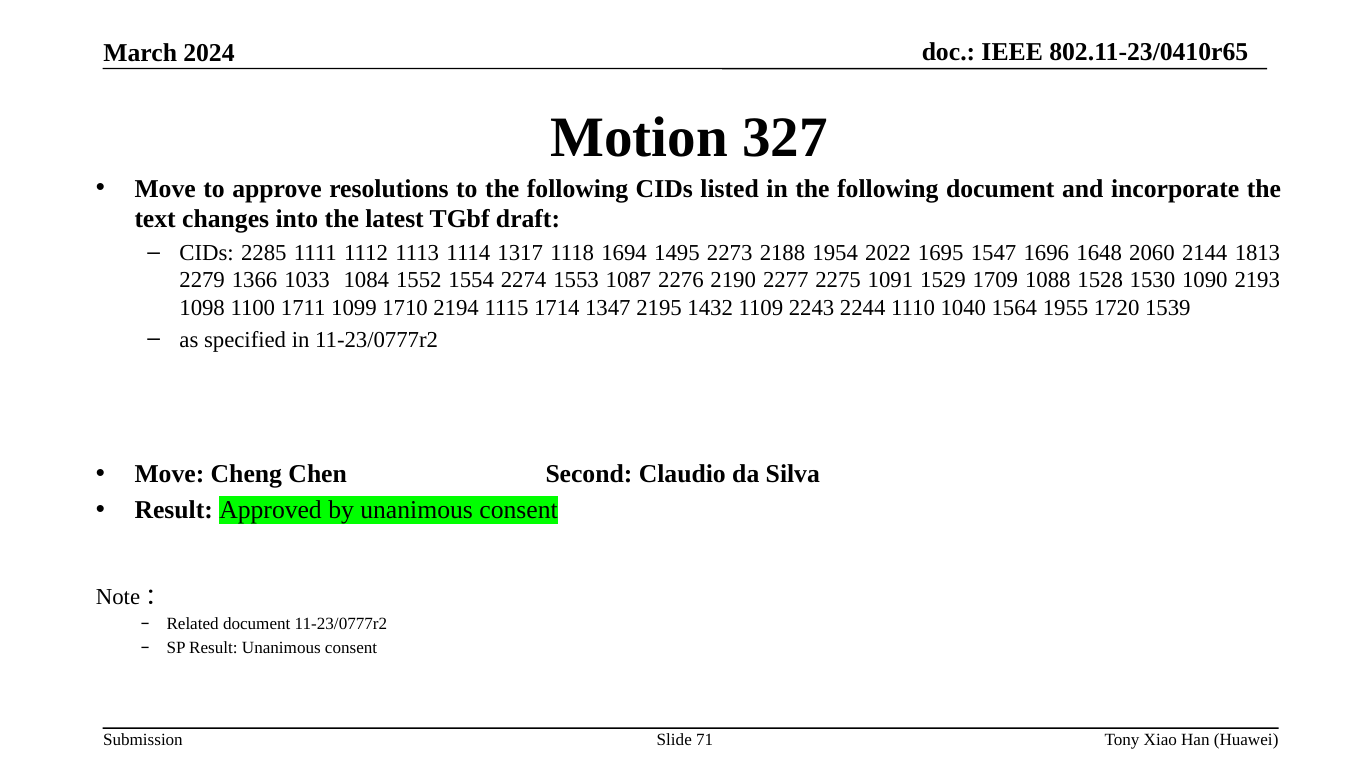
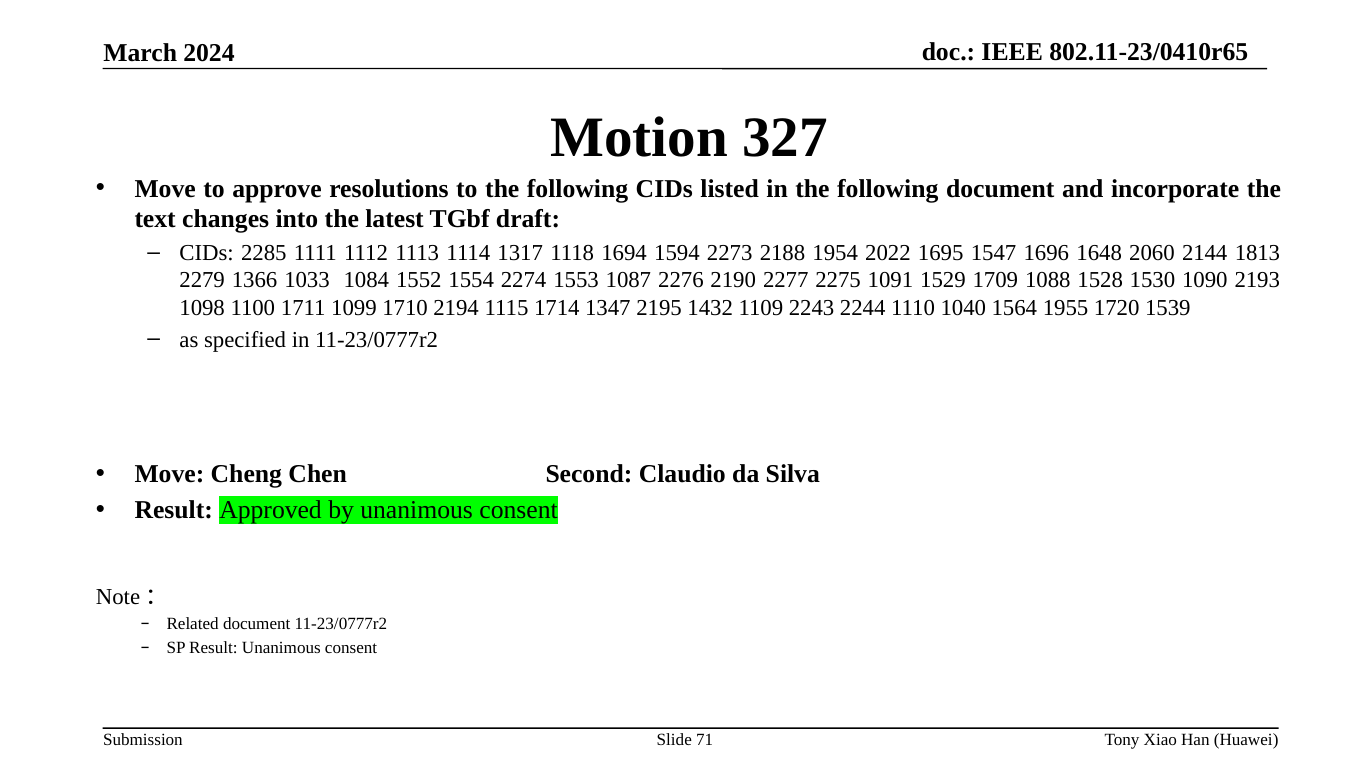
1495: 1495 -> 1594 (677, 253)
